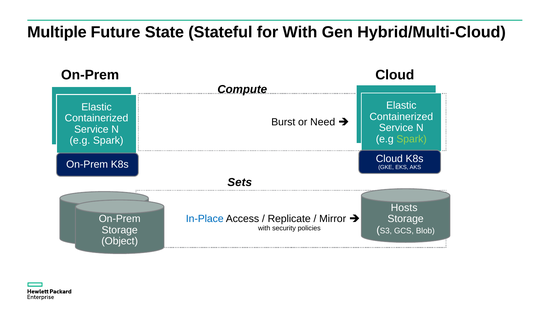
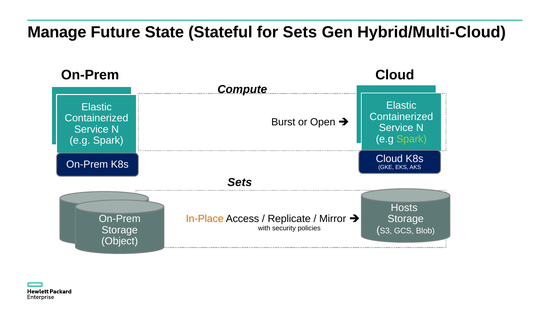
Multiple: Multiple -> Manage (57, 32)
for With: With -> Sets (300, 32)
Need: Need -> Open (323, 122)
In-Place colour: blue -> orange (205, 218)
